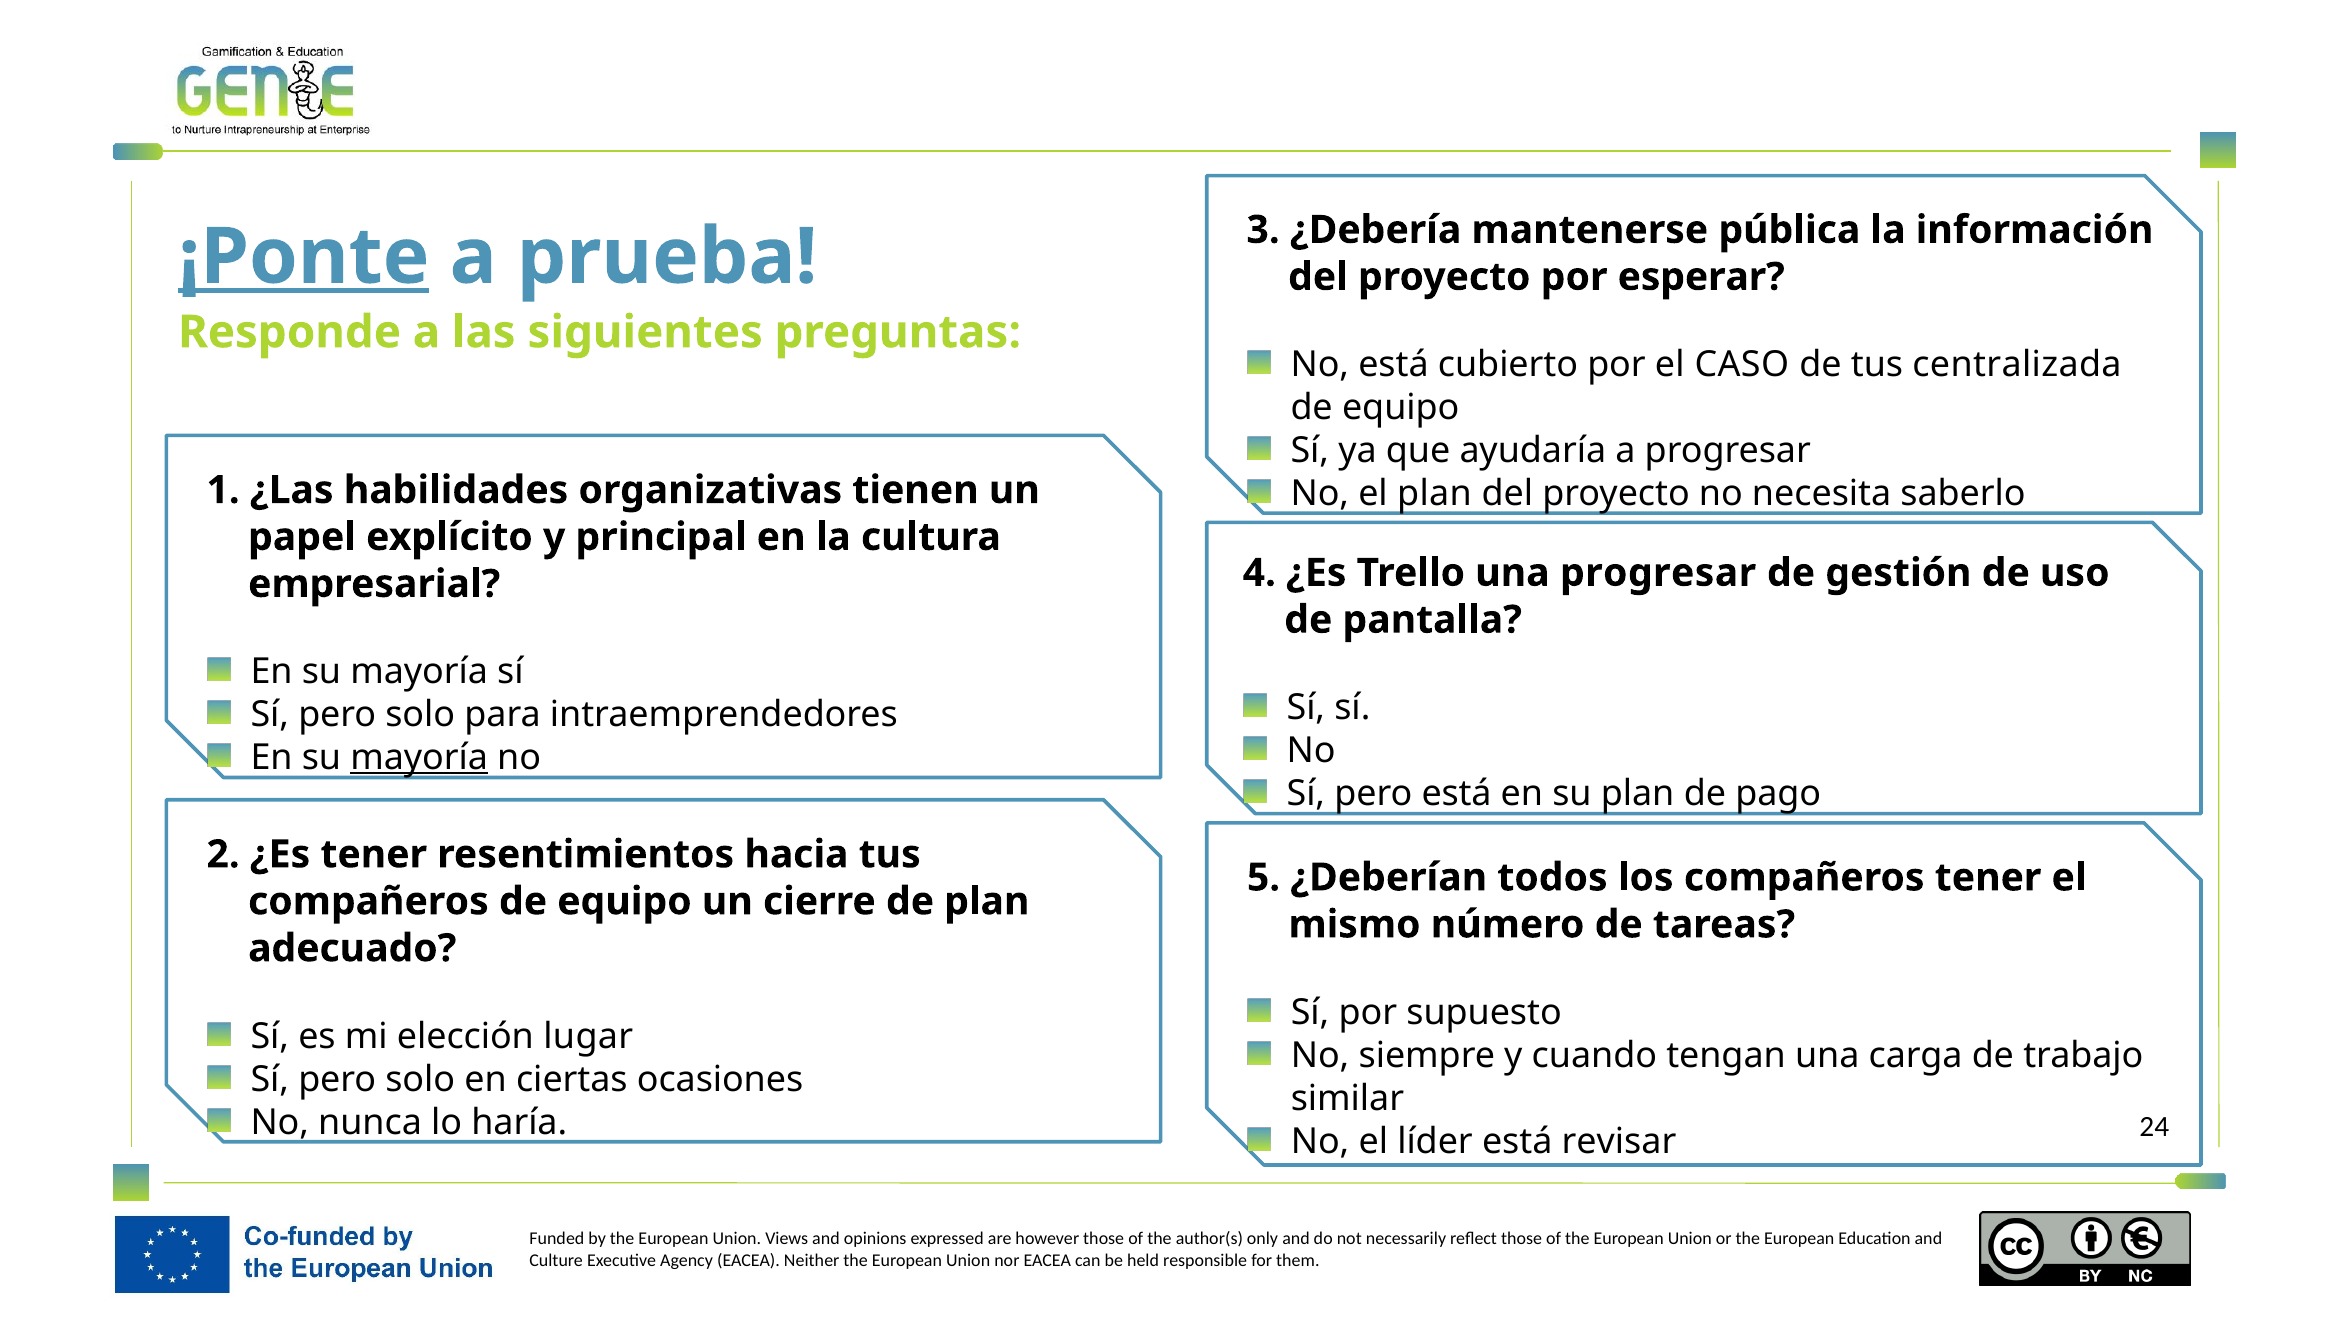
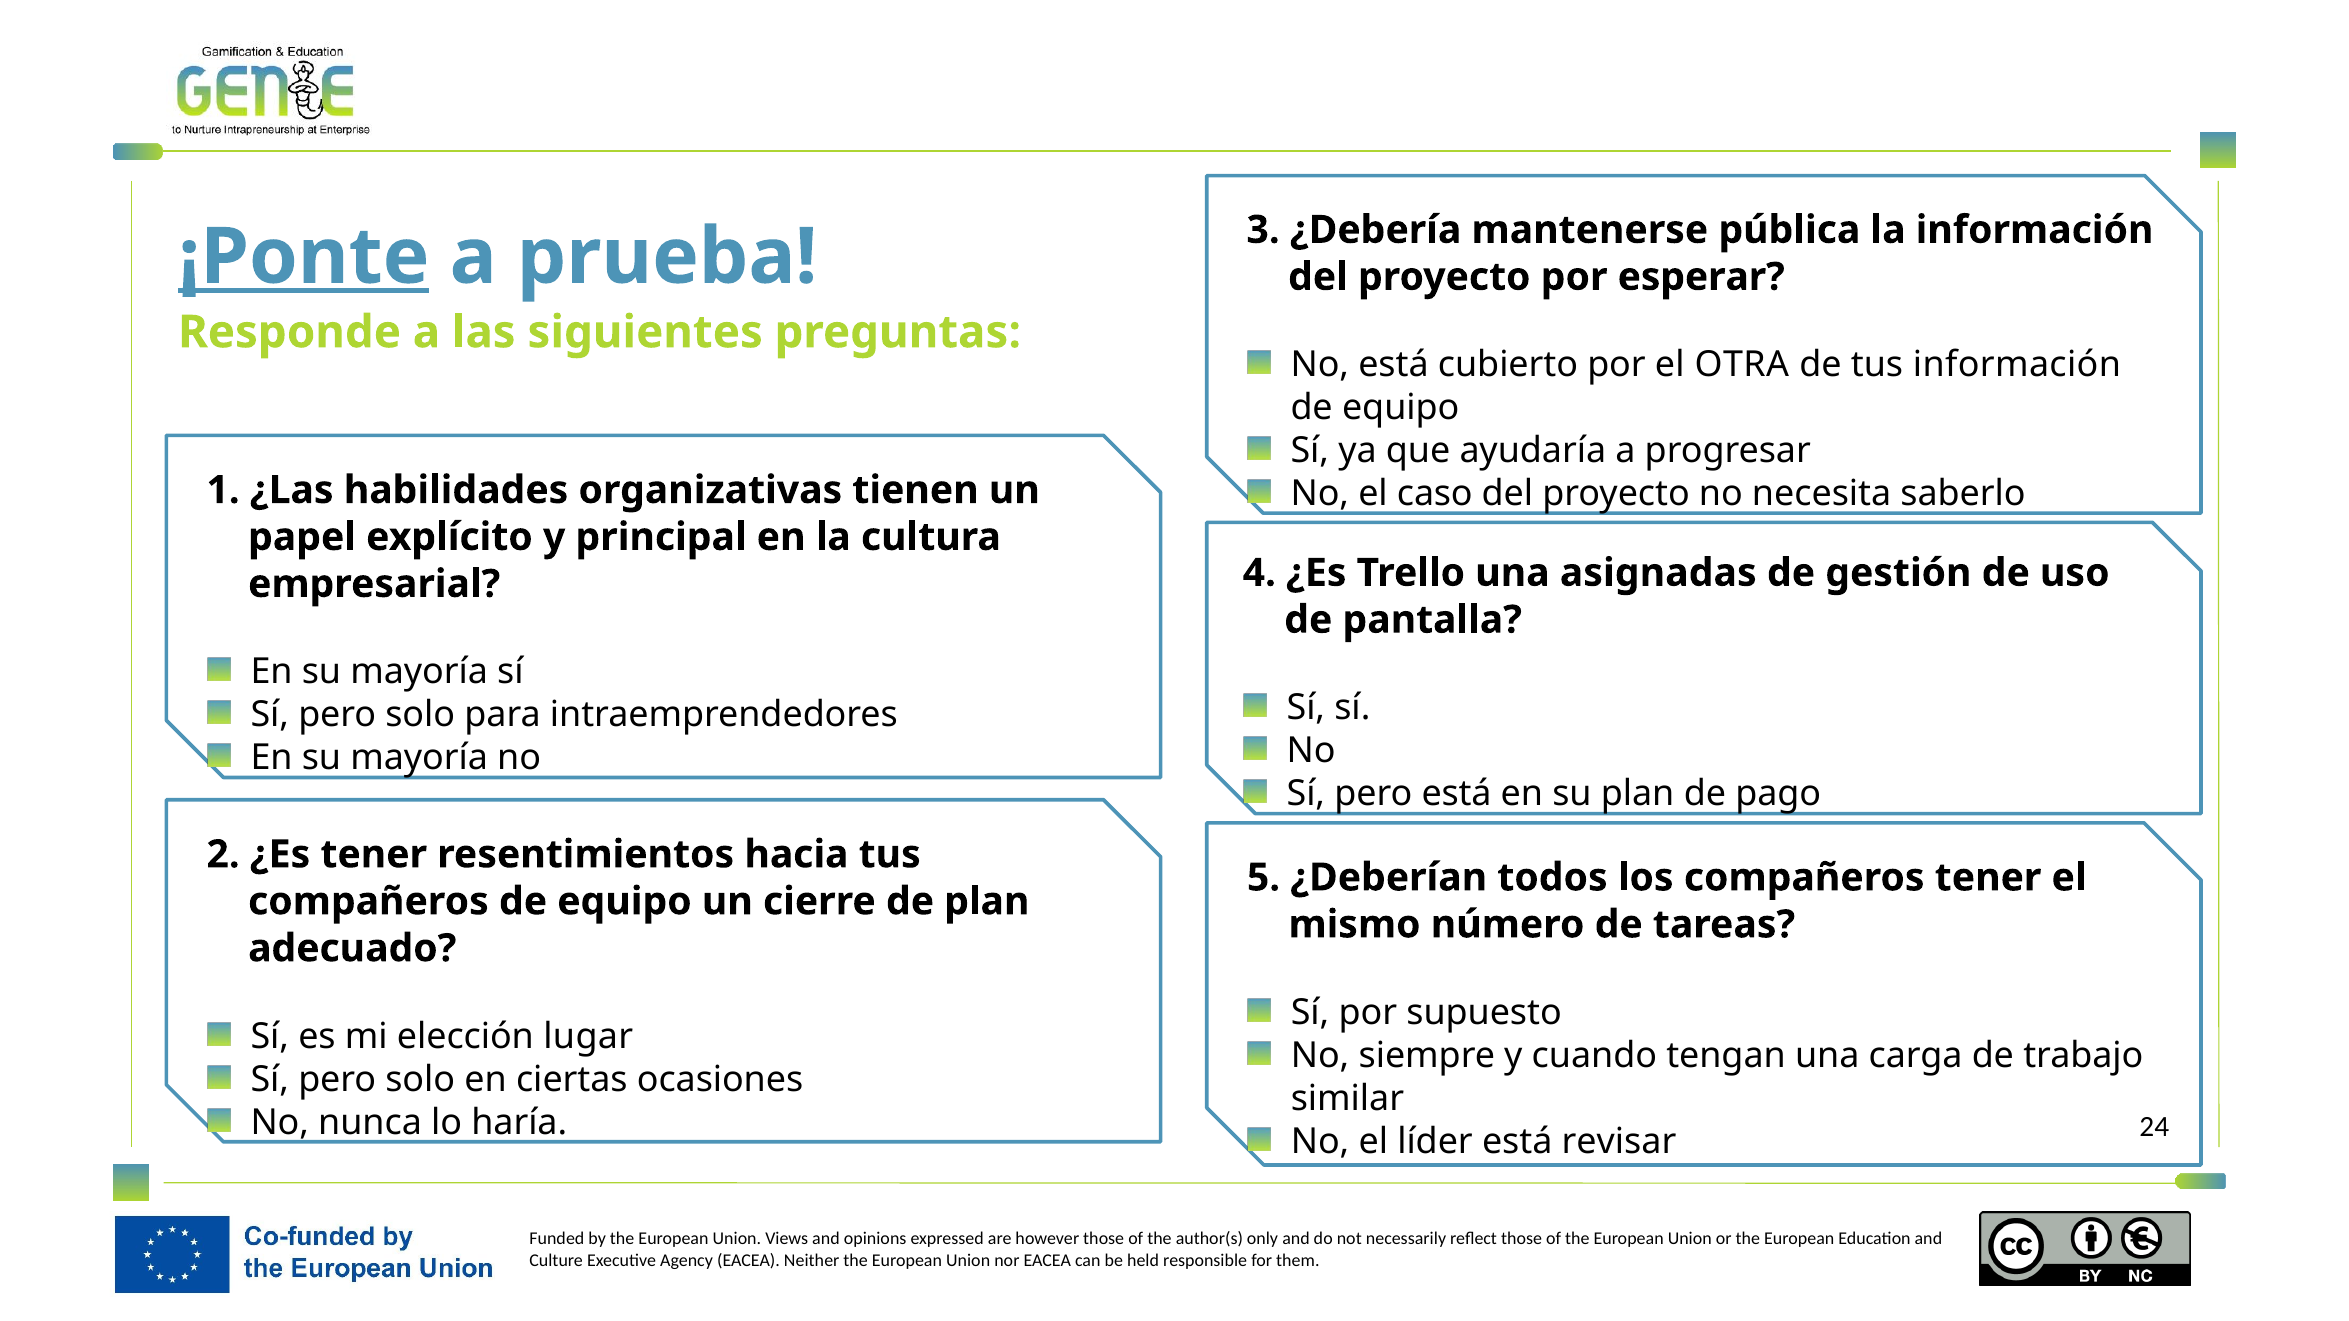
CASO: CASO -> OTRA (1742, 365)
tus centralizada: centralizada -> información (2017, 365)
el plan: plan -> caso (1435, 494)
una progresar: progresar -> asignadas (1658, 573)
mayoría underline: present -> none (419, 758)
